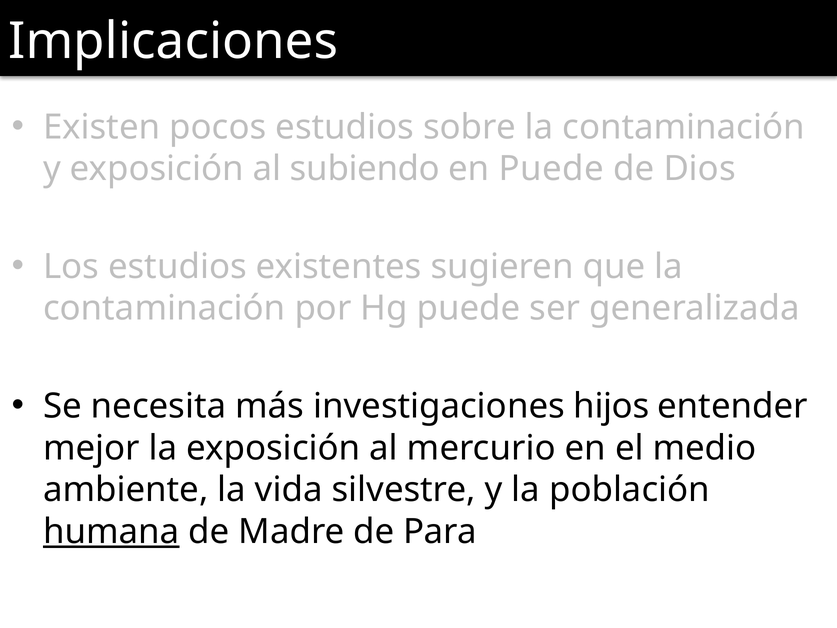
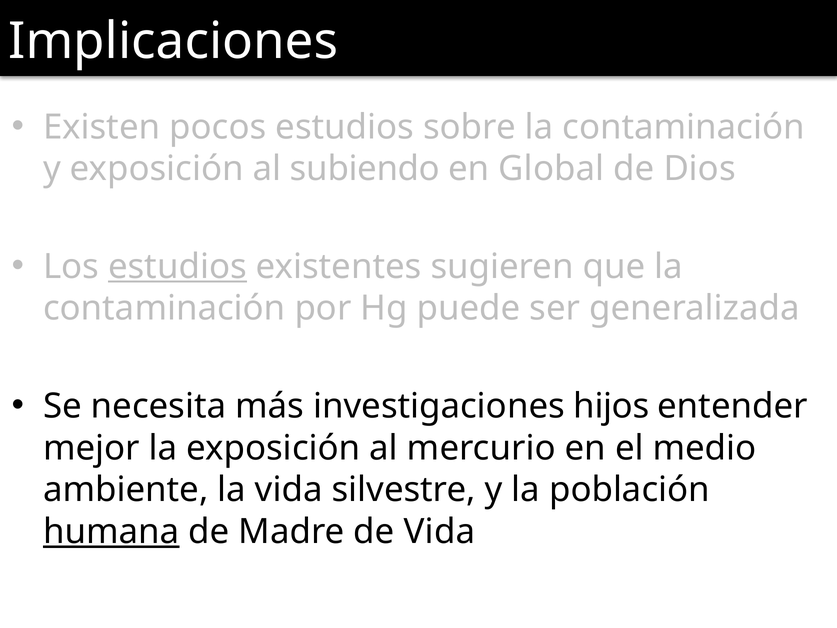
en Puede: Puede -> Global (551, 169)
estudios underline: none -> present (177, 266)
de Para: Para -> Vida (440, 532)
